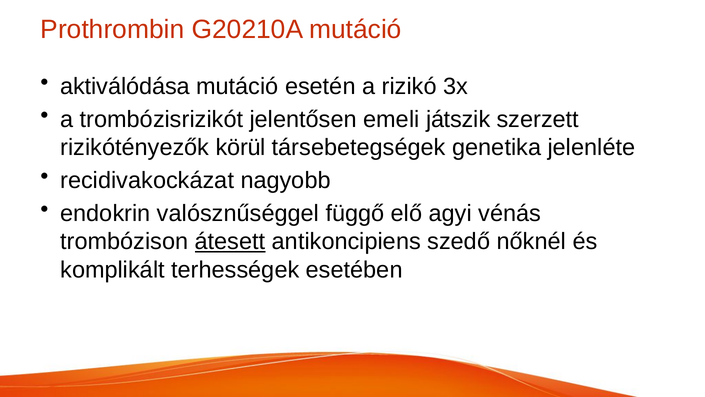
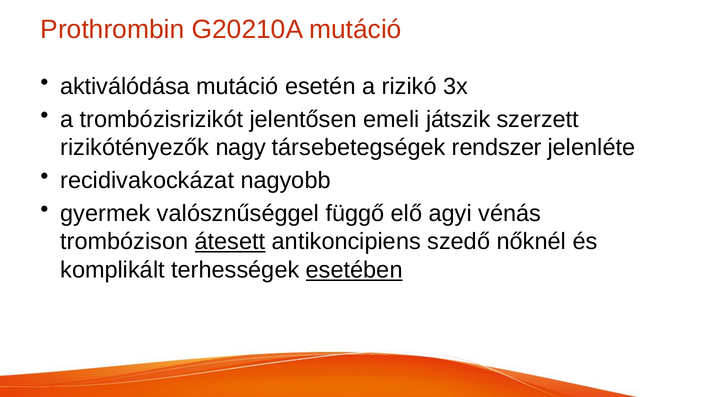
körül: körül -> nagy (241, 147)
genetika: genetika -> rendszer (497, 147)
endokrin: endokrin -> gyermek (105, 213)
esetében underline: none -> present (354, 270)
